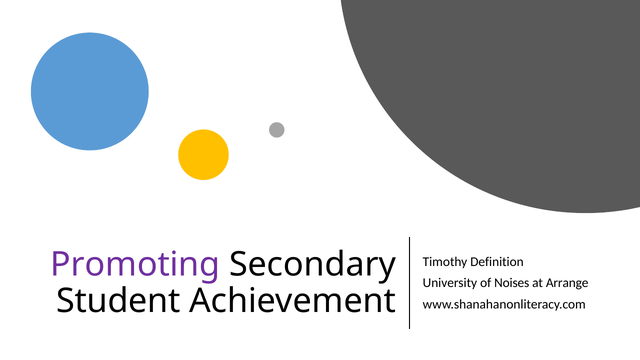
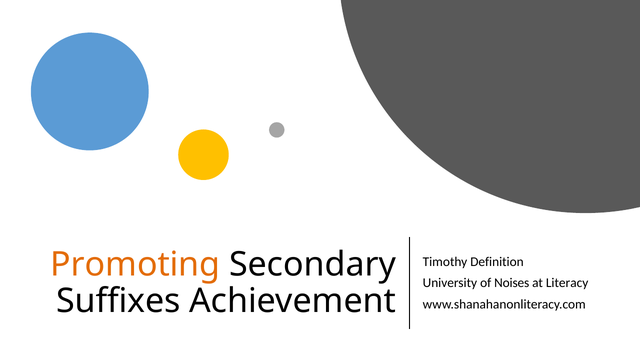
Promoting colour: purple -> orange (135, 265)
Arrange: Arrange -> Literacy (567, 283)
Student: Student -> Suffixes (118, 301)
